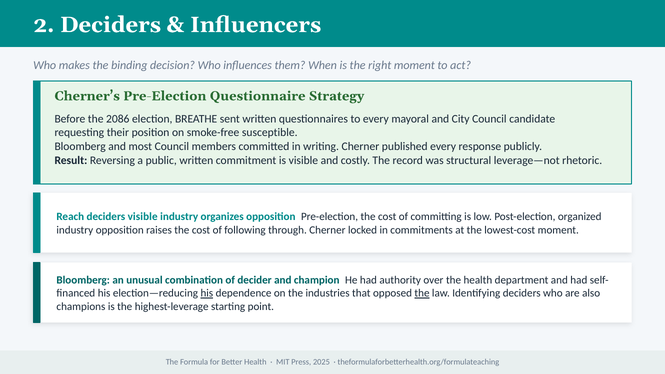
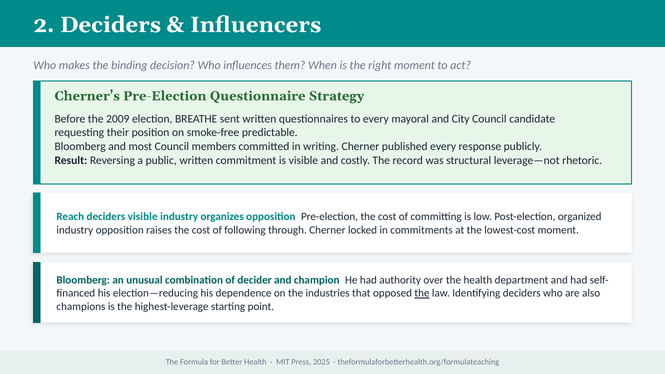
2086: 2086 -> 2009 (118, 119)
susceptible: susceptible -> predictable (270, 133)
his underline: present -> none (207, 293)
